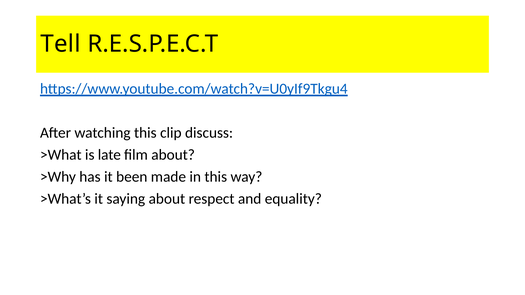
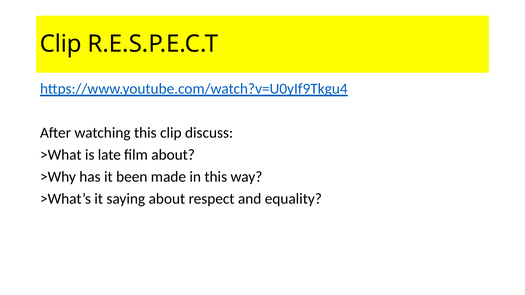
Tell: Tell -> Clip (61, 44)
